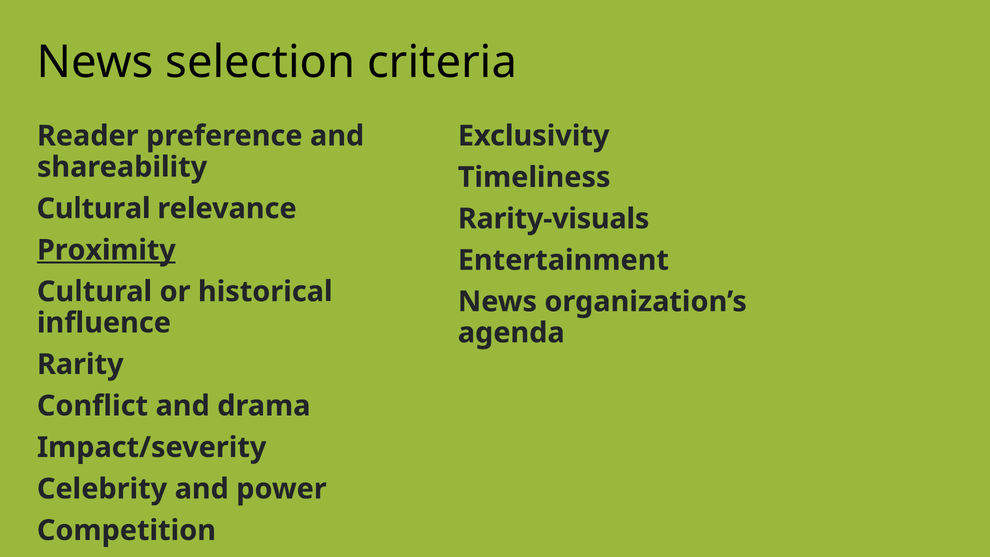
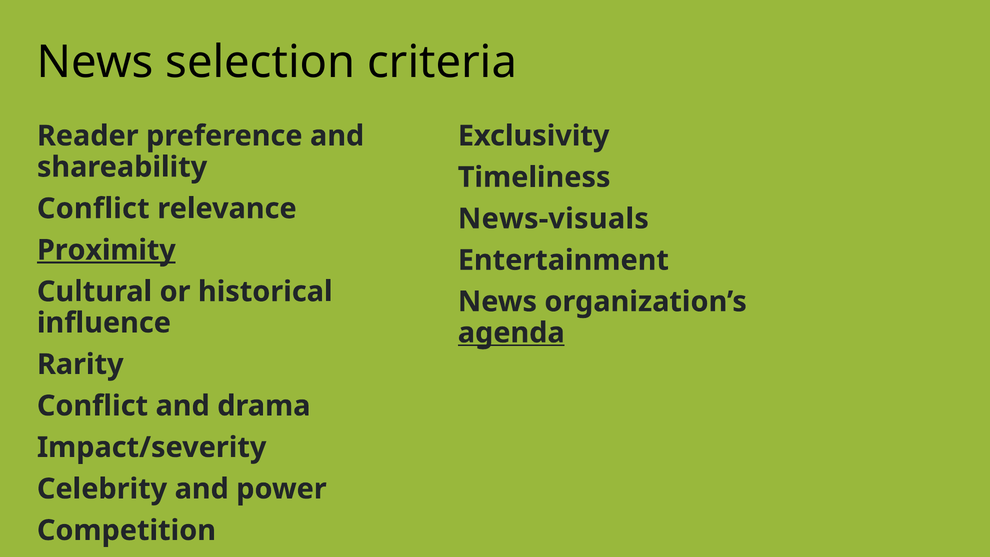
Cultural: Cultural -> Conflict (93, 209)
Rarity-visuals: Rarity-visuals -> News-visuals (553, 219)
agenda underline: none -> present (511, 333)
